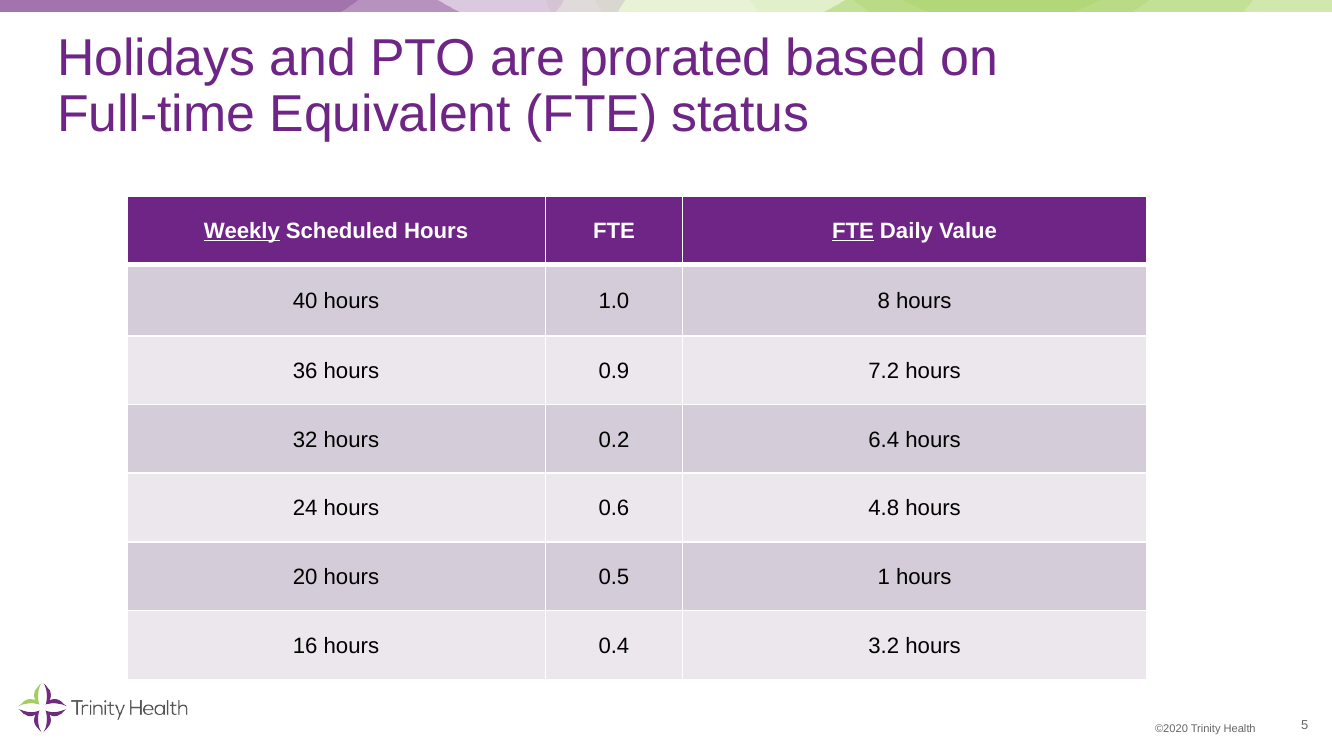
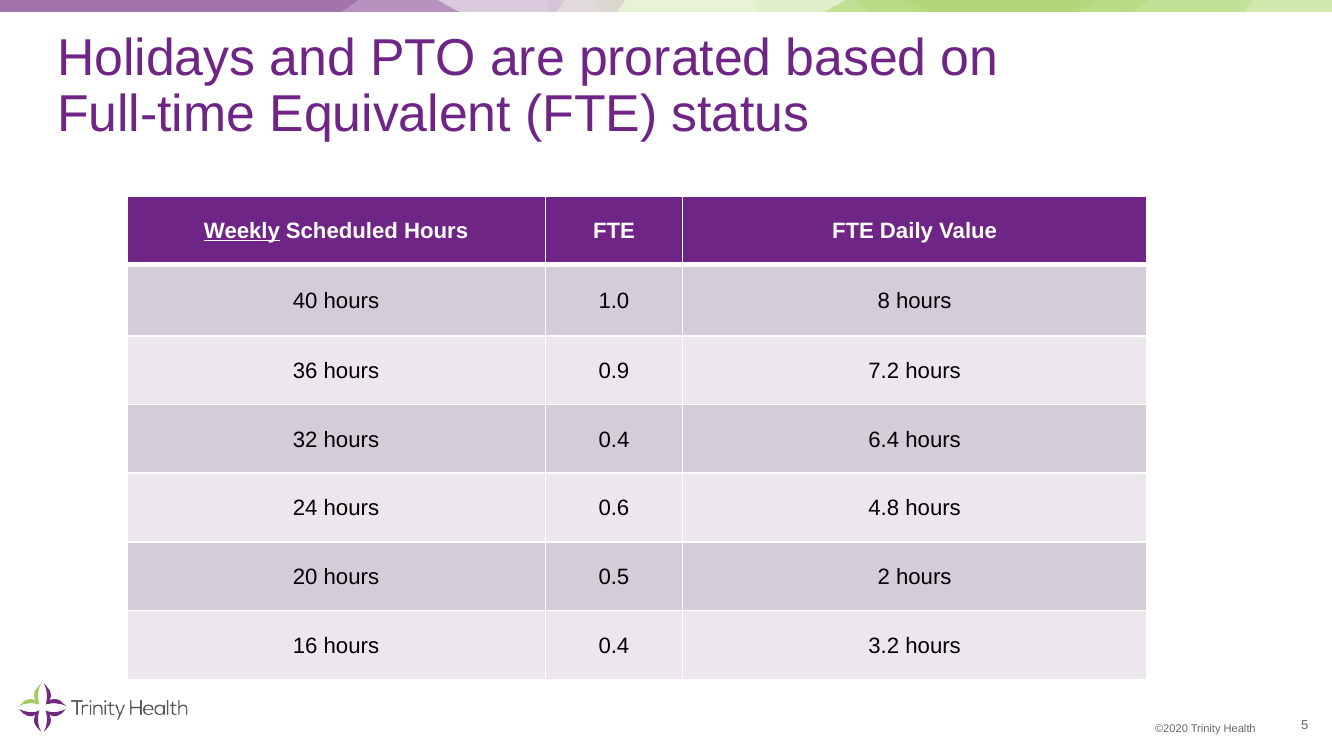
FTE underline: present -> none (853, 231)
32 hours 0.2: 0.2 -> 0.4 (614, 439)
1: 1 -> 2 (884, 577)
